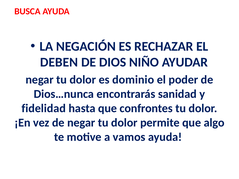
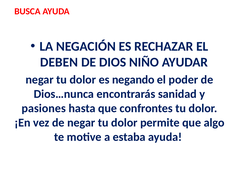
dominio: dominio -> negando (133, 80)
fidelidad: fidelidad -> pasiones (44, 108)
vamos: vamos -> estaba (129, 137)
